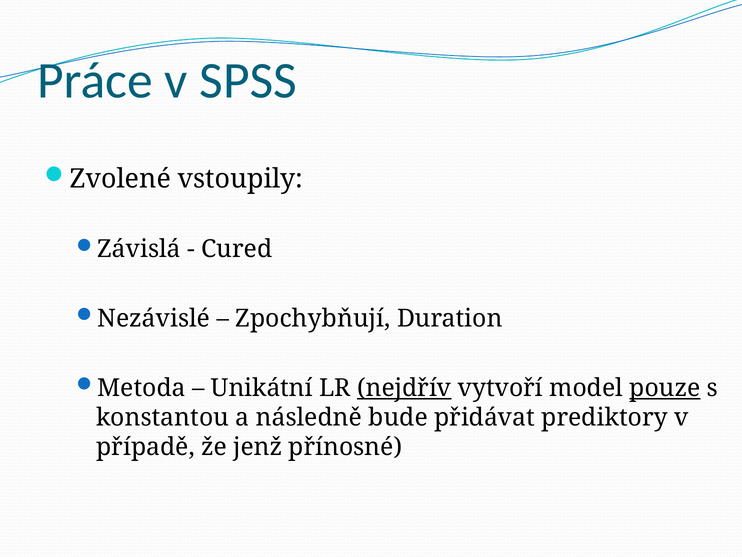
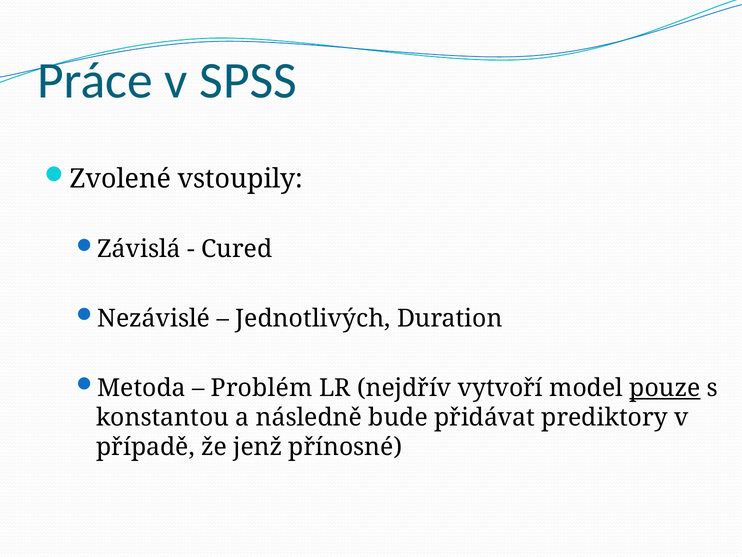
Zpochybňují: Zpochybňují -> Jednotlivých (313, 318)
Unikátní: Unikátní -> Problém (262, 388)
nejdřív underline: present -> none (404, 388)
